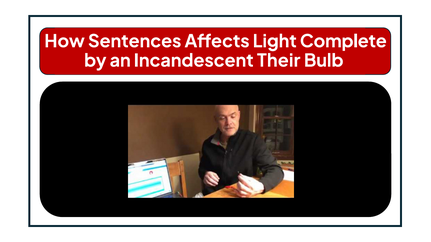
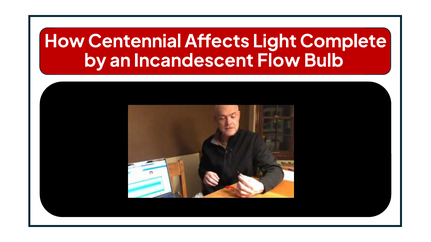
Sentences: Sentences -> Centennial (135, 41)
Their: Their -> Flow (279, 61)
